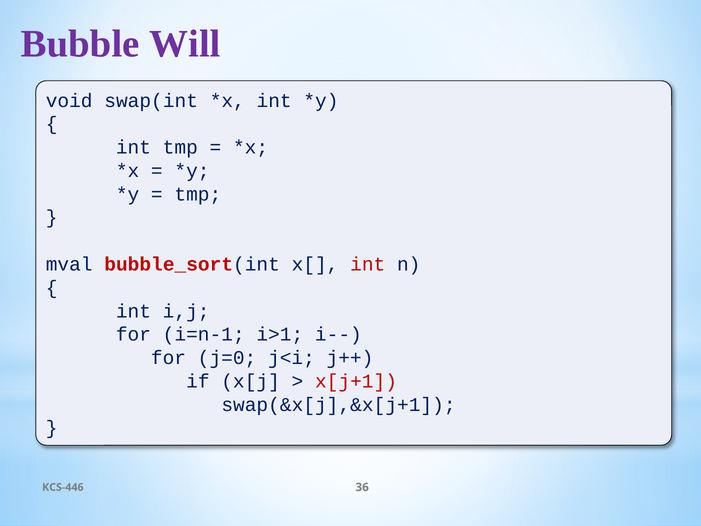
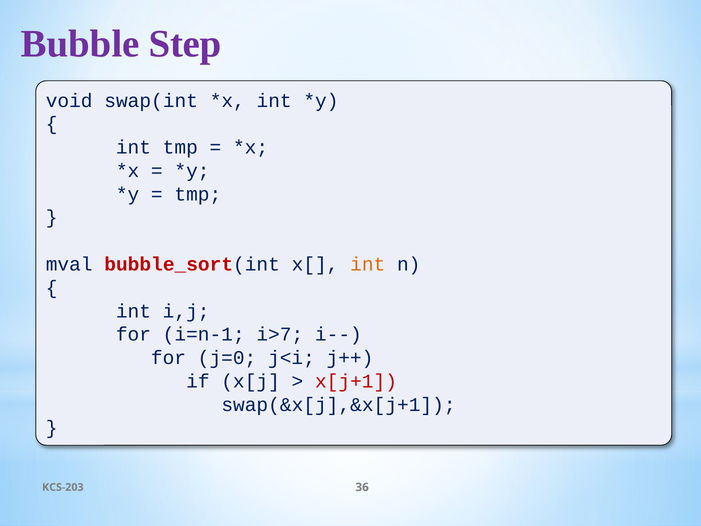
Will: Will -> Step (185, 44)
int colour: red -> orange (368, 264)
i>1: i>1 -> i>7 (280, 334)
KCS-446: KCS-446 -> KCS-203 (63, 487)
